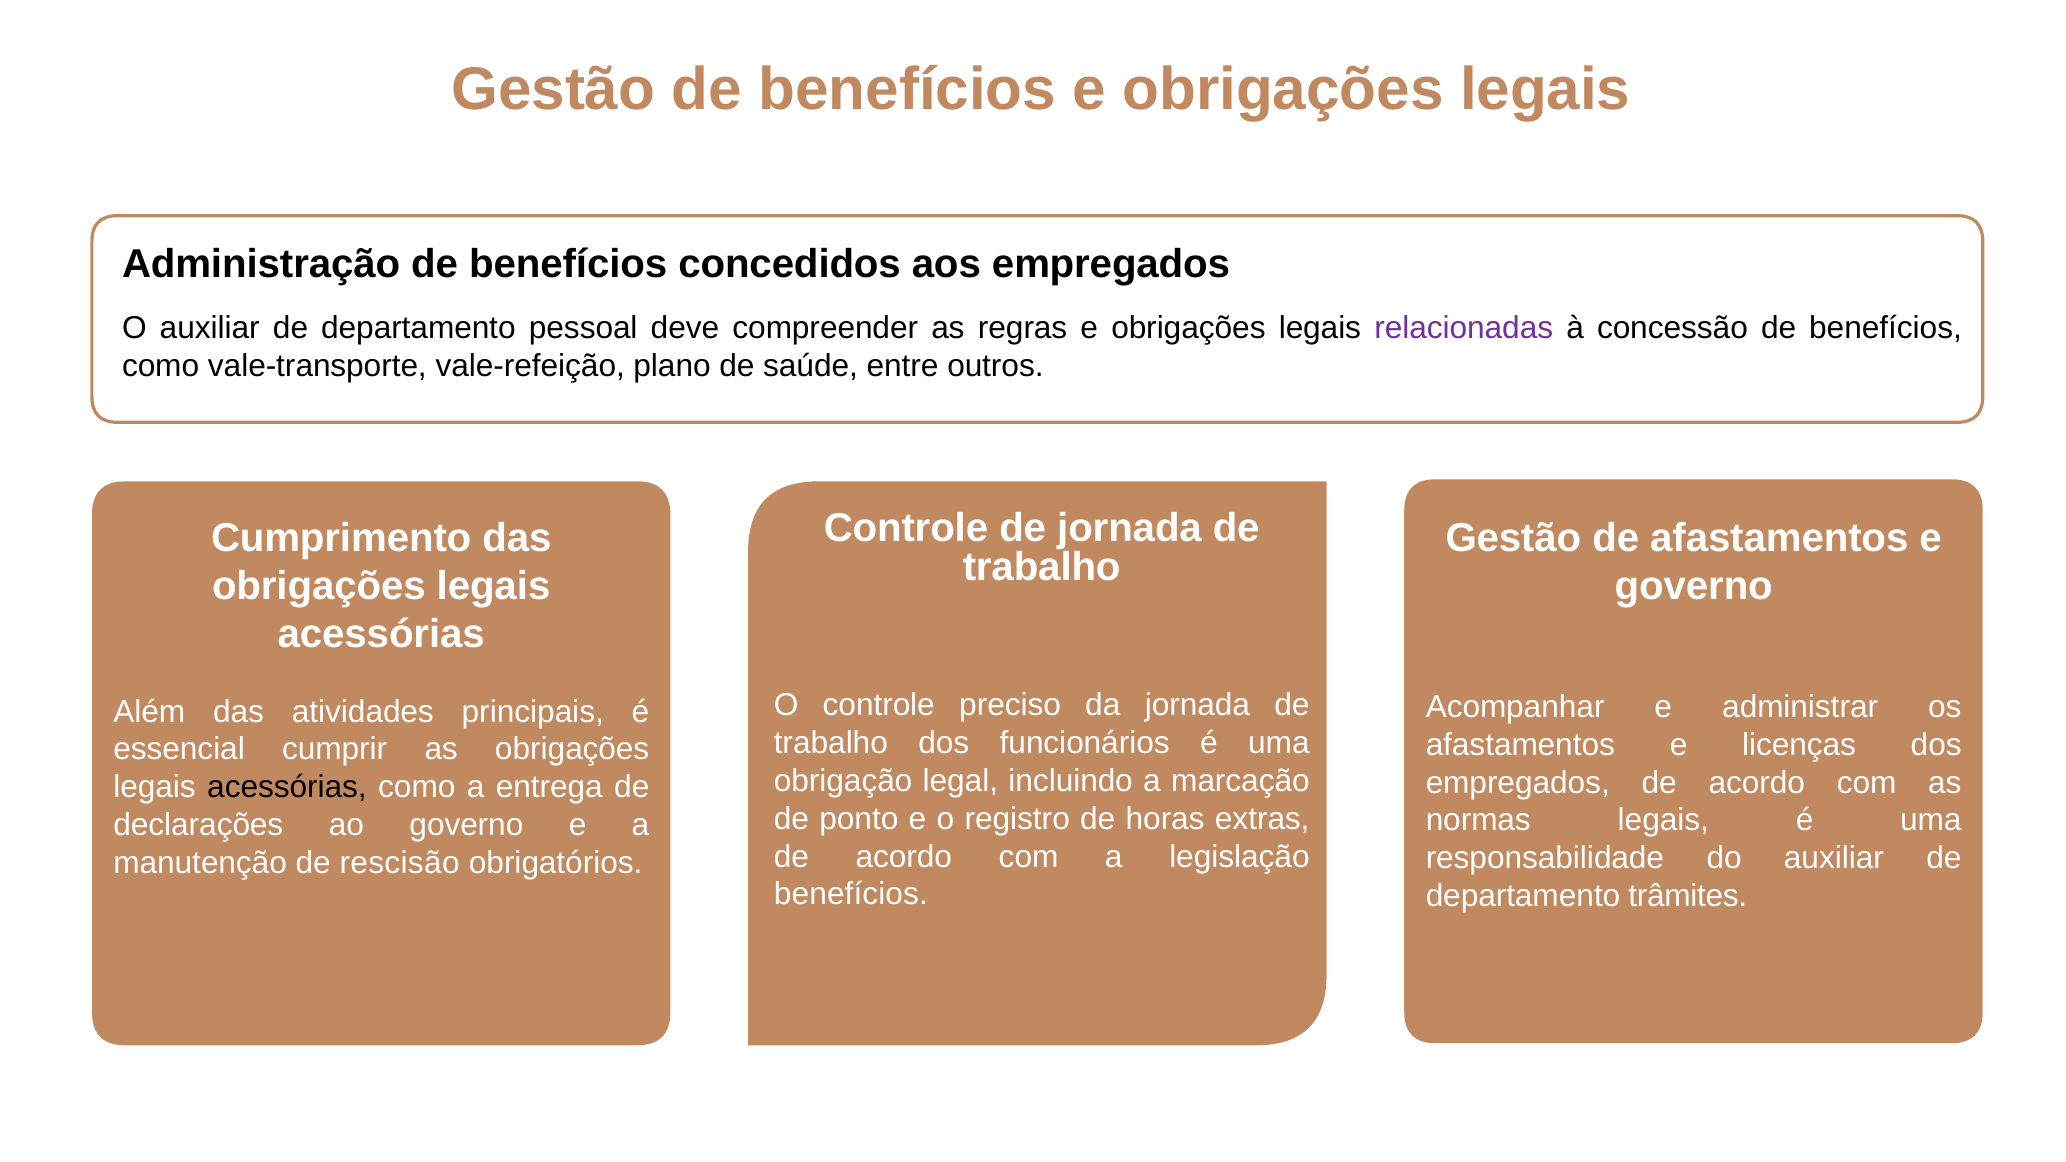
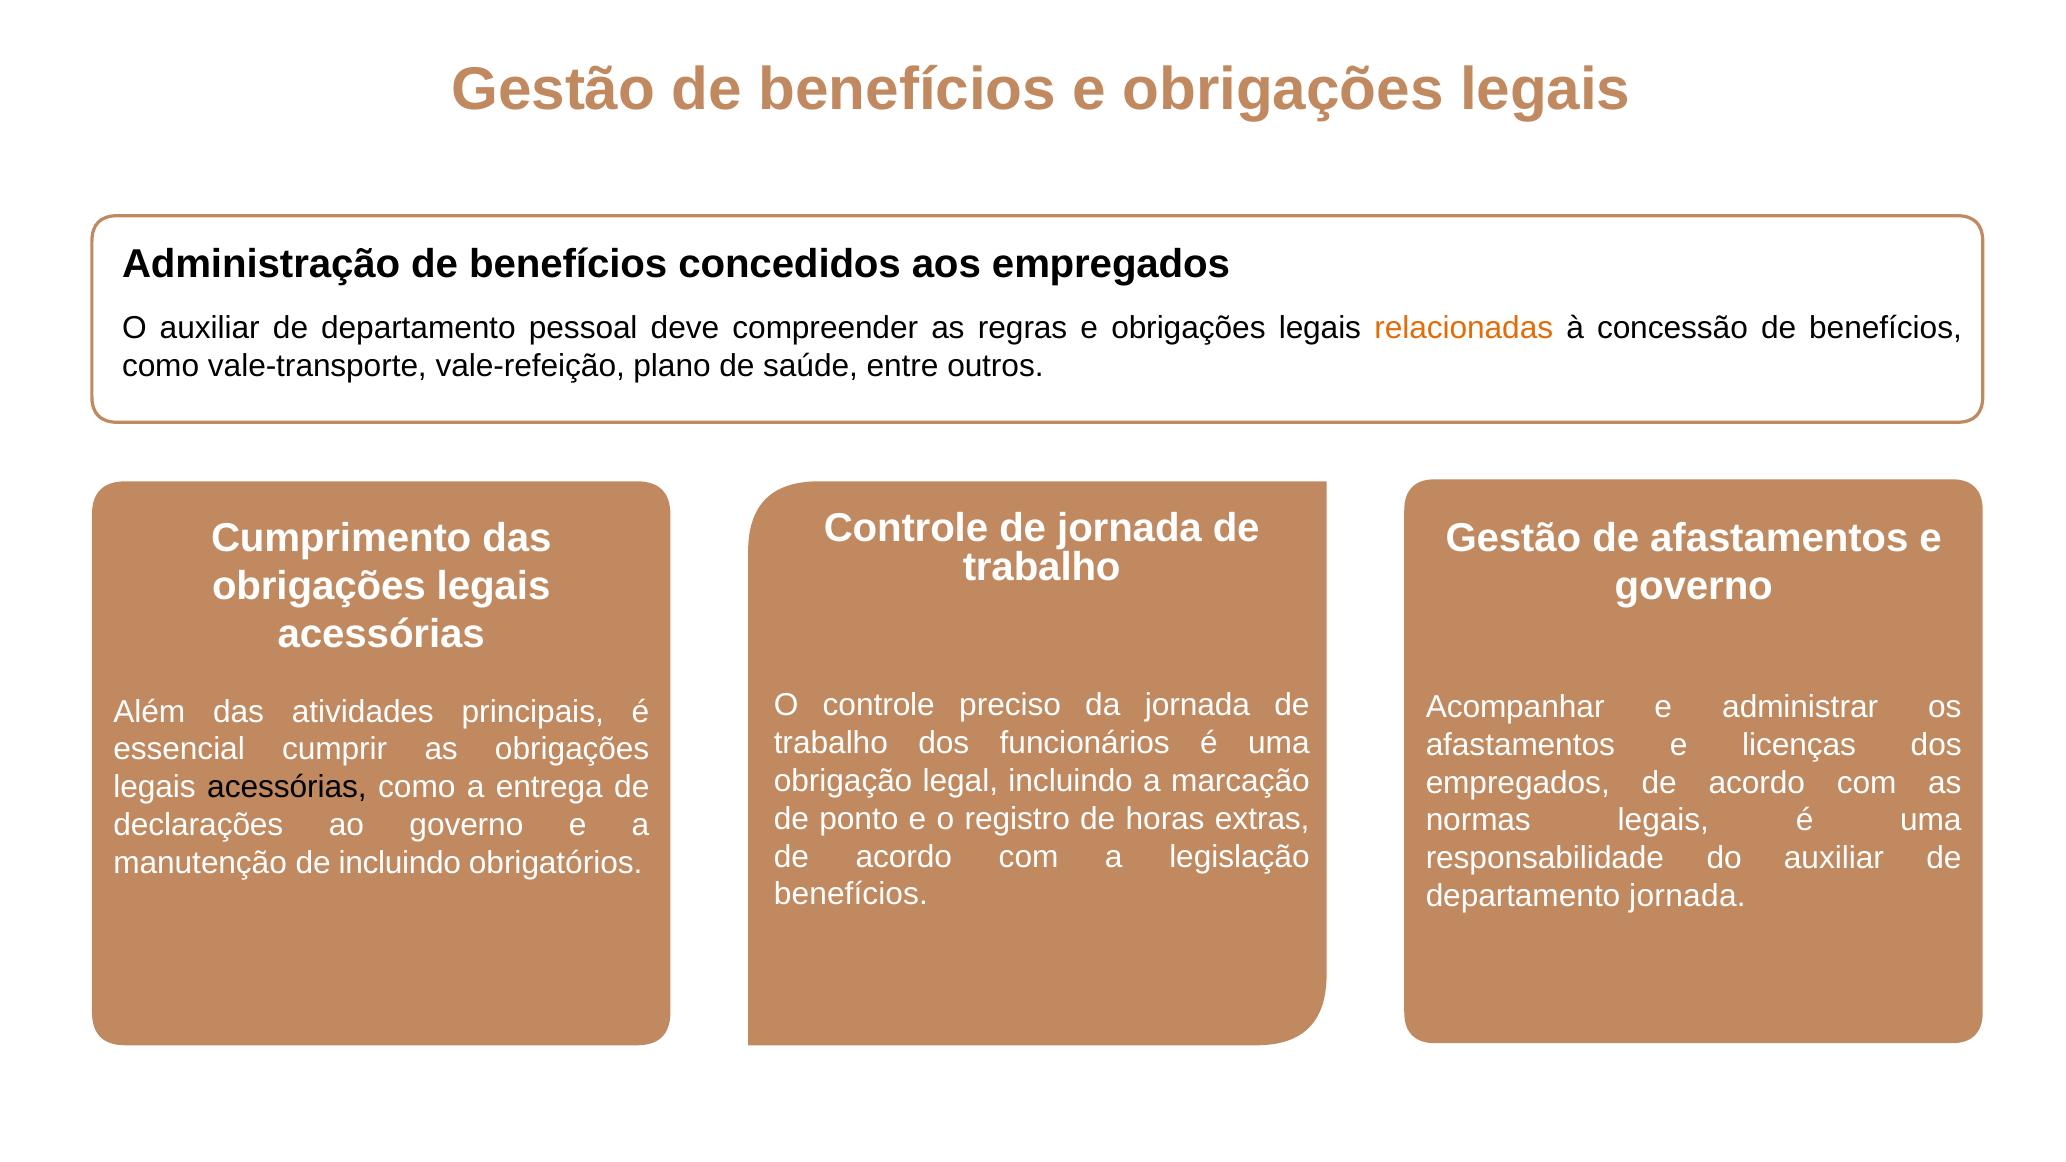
relacionadas colour: purple -> orange (1464, 328)
de rescisão: rescisão -> incluindo (400, 863)
departamento trâmites: trâmites -> jornada (1687, 896)
